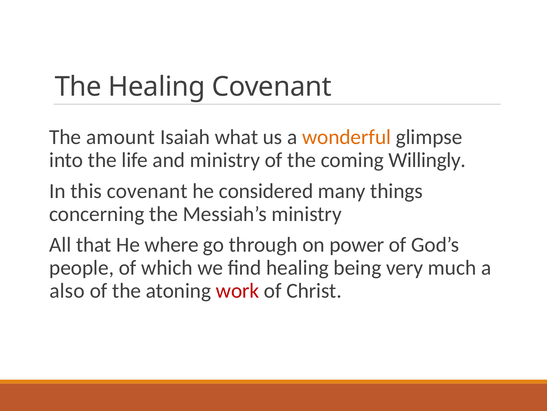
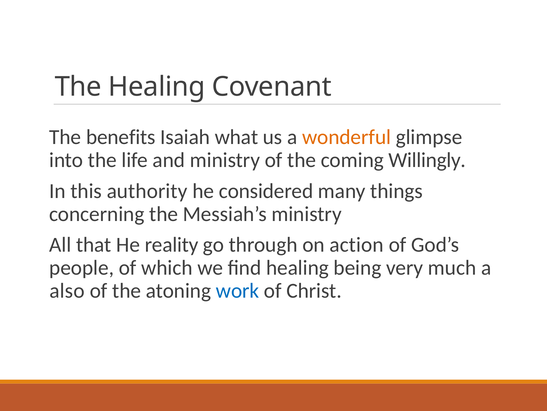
amount: amount -> benefits (121, 137)
this covenant: covenant -> authority (147, 191)
where: where -> reality (172, 245)
power: power -> action (357, 245)
work colour: red -> blue (238, 290)
